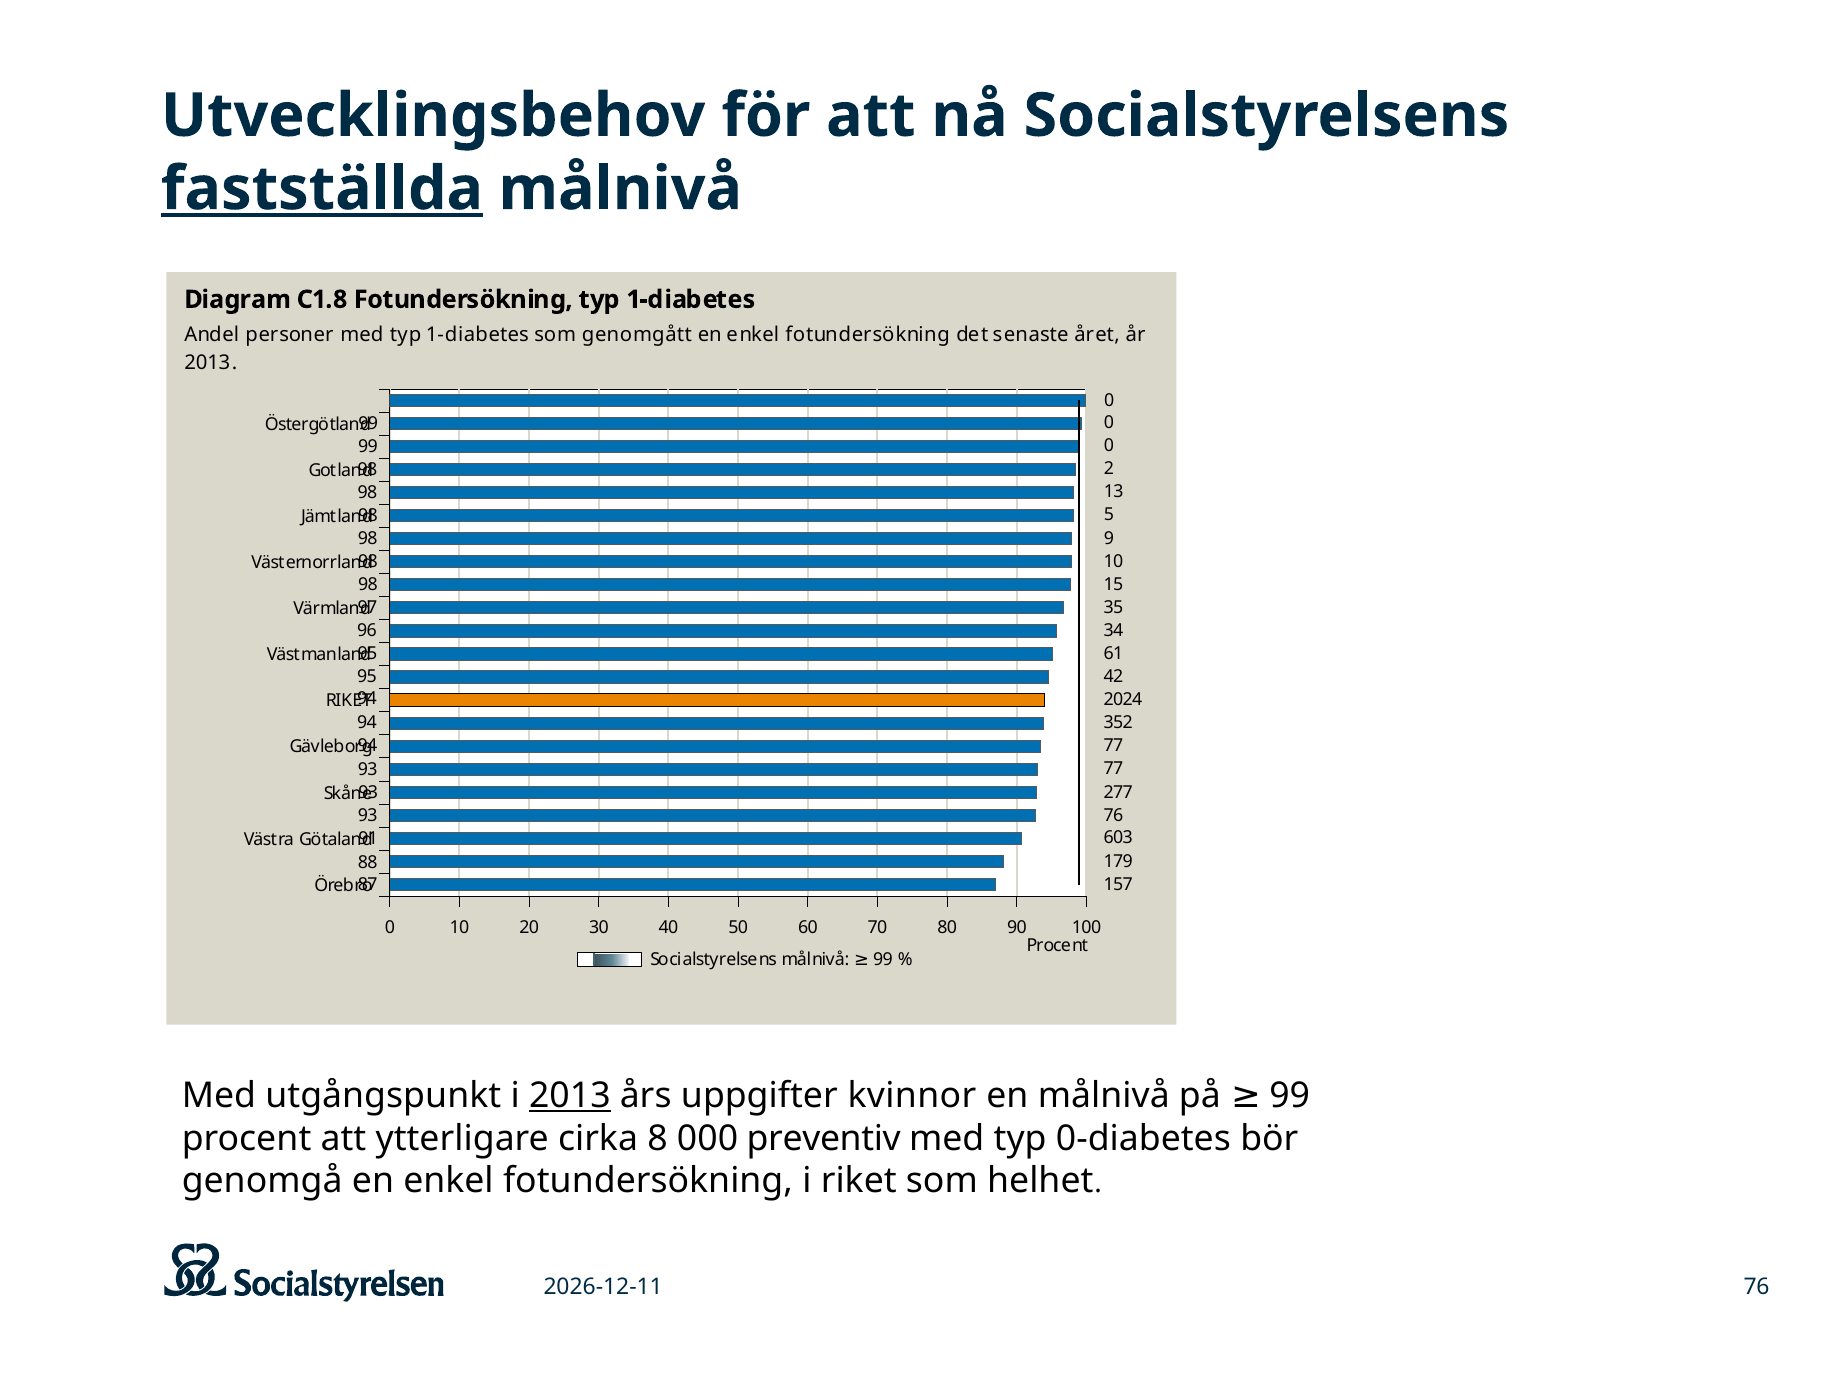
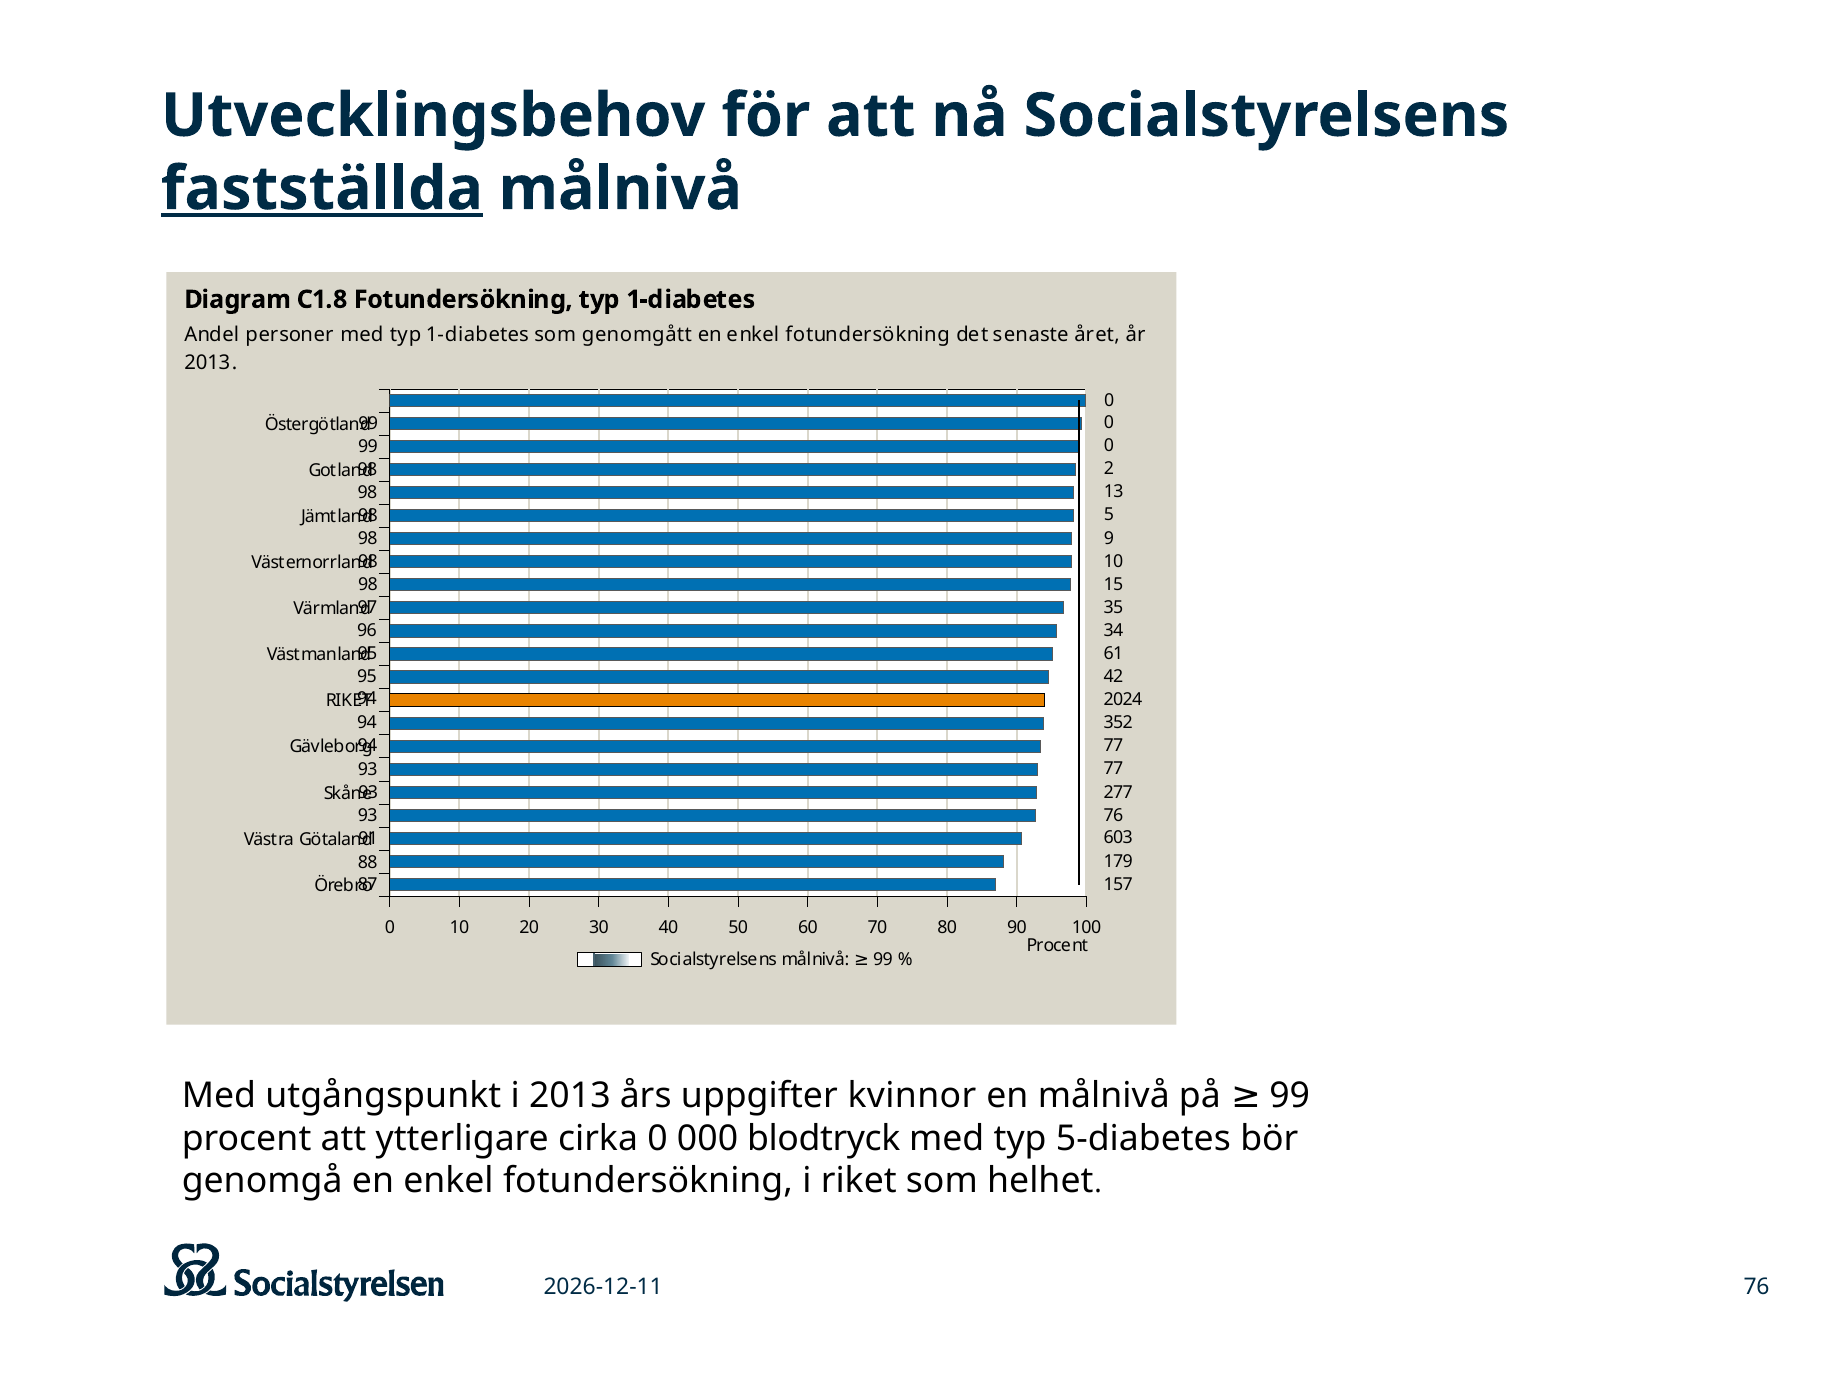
2013 underline: present -> none (570, 1095)
cirka 8: 8 -> 0 (658, 1138)
preventiv: preventiv -> blodtryck (824, 1138)
0-diabetes: 0-diabetes -> 5-diabetes (1143, 1138)
